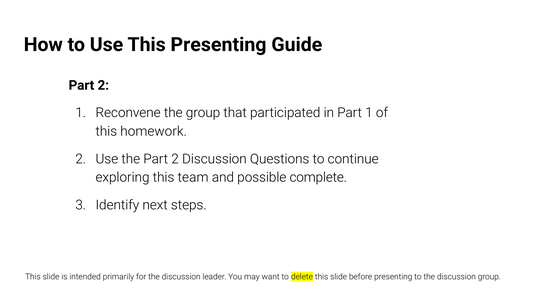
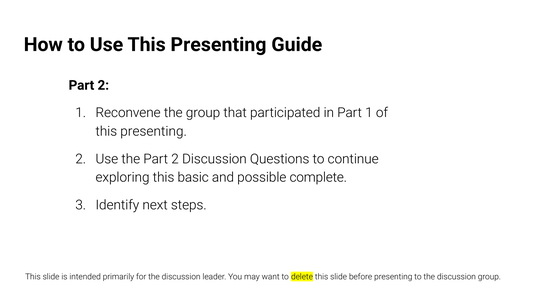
homework: homework -> presenting (154, 131)
team: team -> basic (193, 178)
